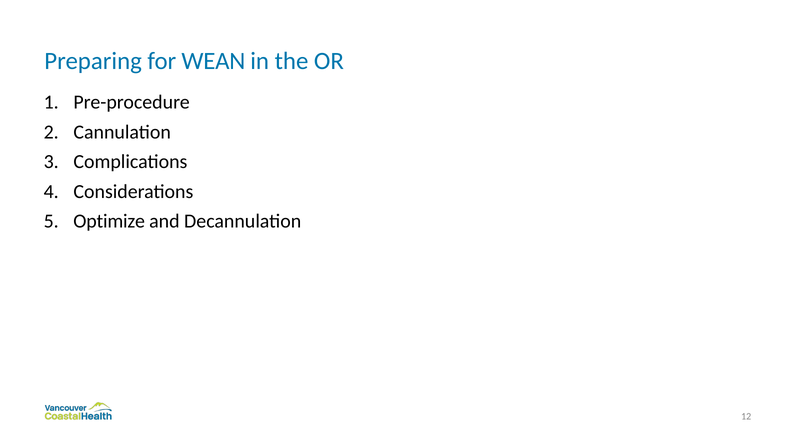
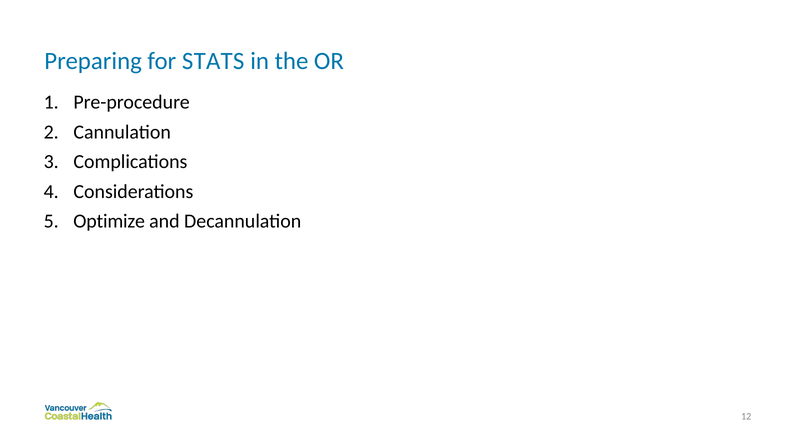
WEAN: WEAN -> STATS (213, 61)
